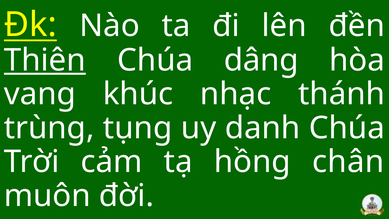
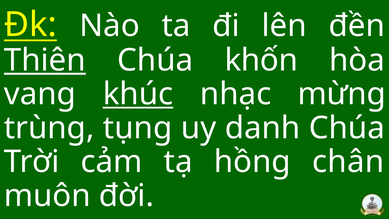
dâng: dâng -> khốn (261, 60)
khúc underline: none -> present (138, 94)
thánh: thánh -> mừng (342, 94)
